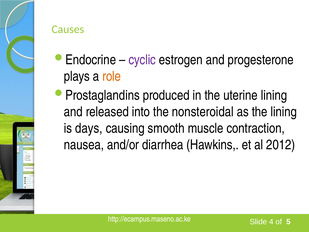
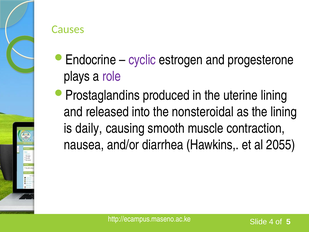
role colour: orange -> purple (112, 76)
days: days -> daily (89, 128)
2012: 2012 -> 2055 (281, 145)
